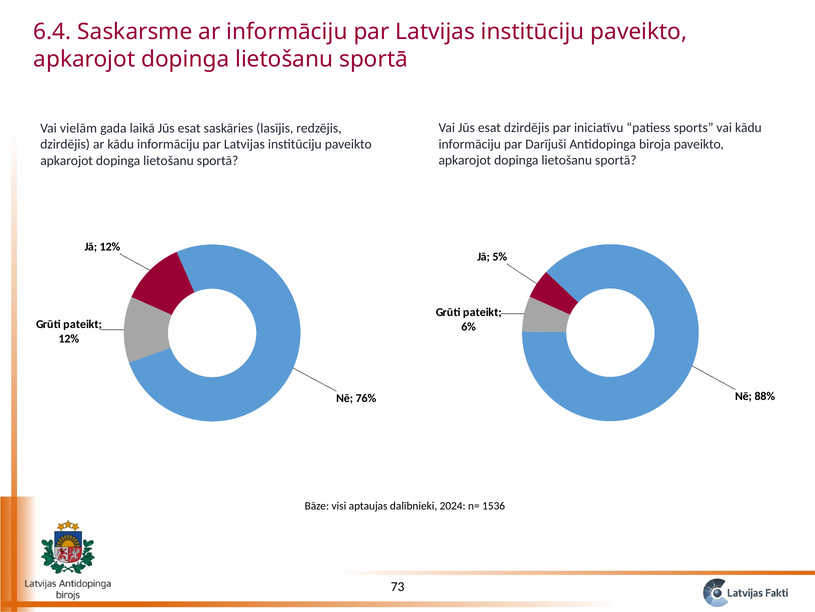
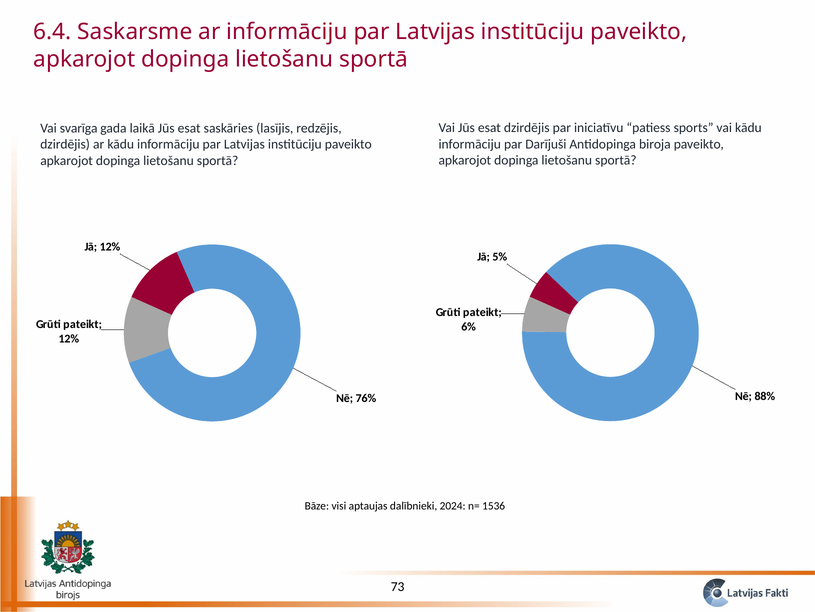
vielām: vielām -> svarīga (79, 128)
